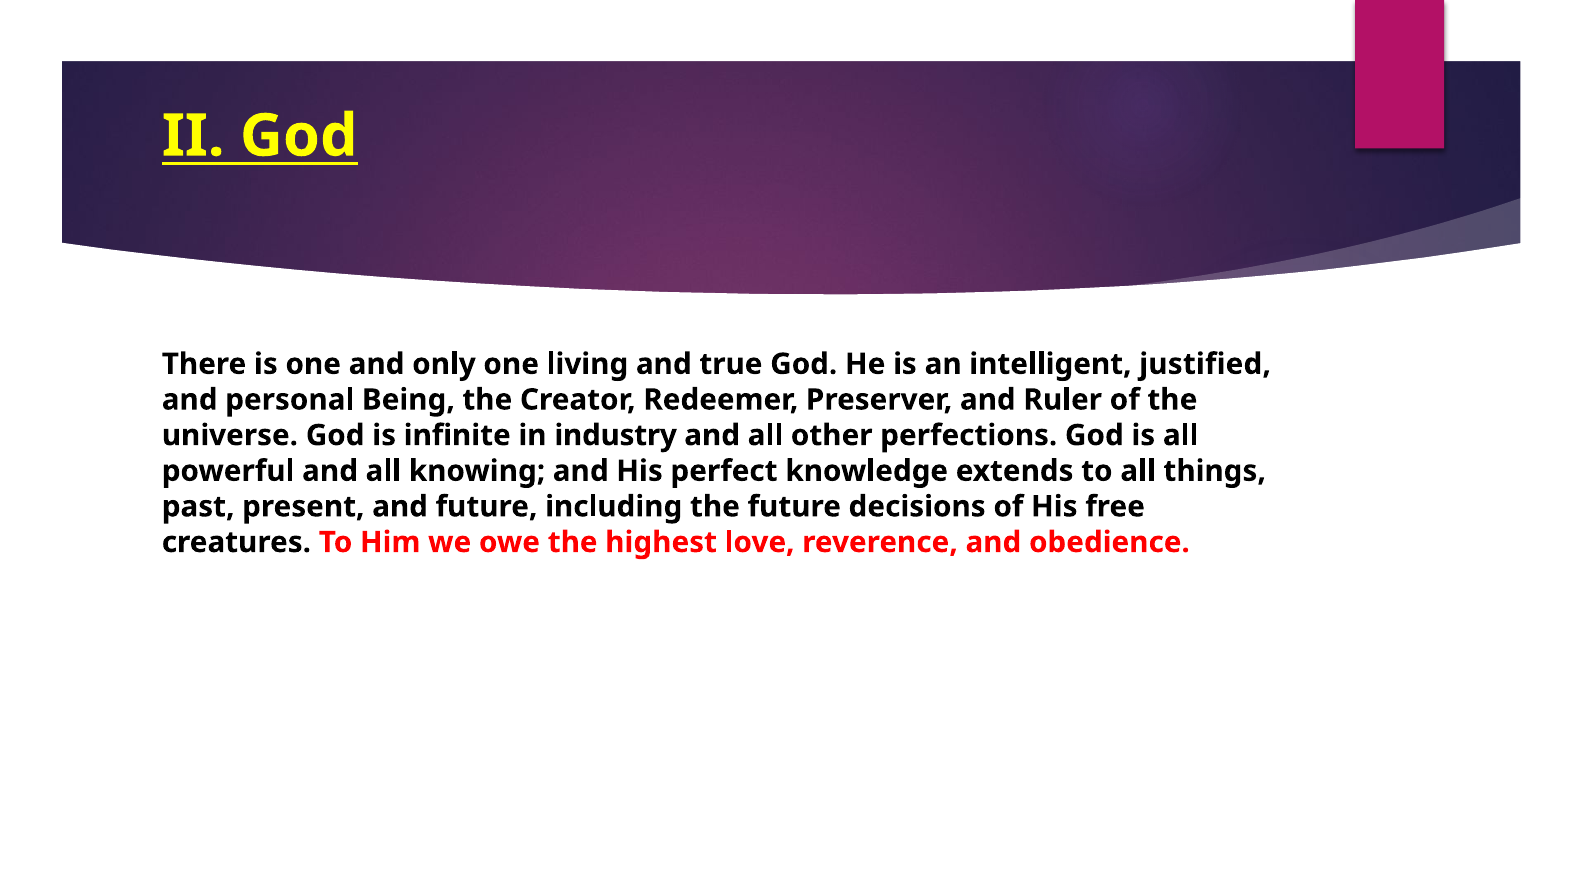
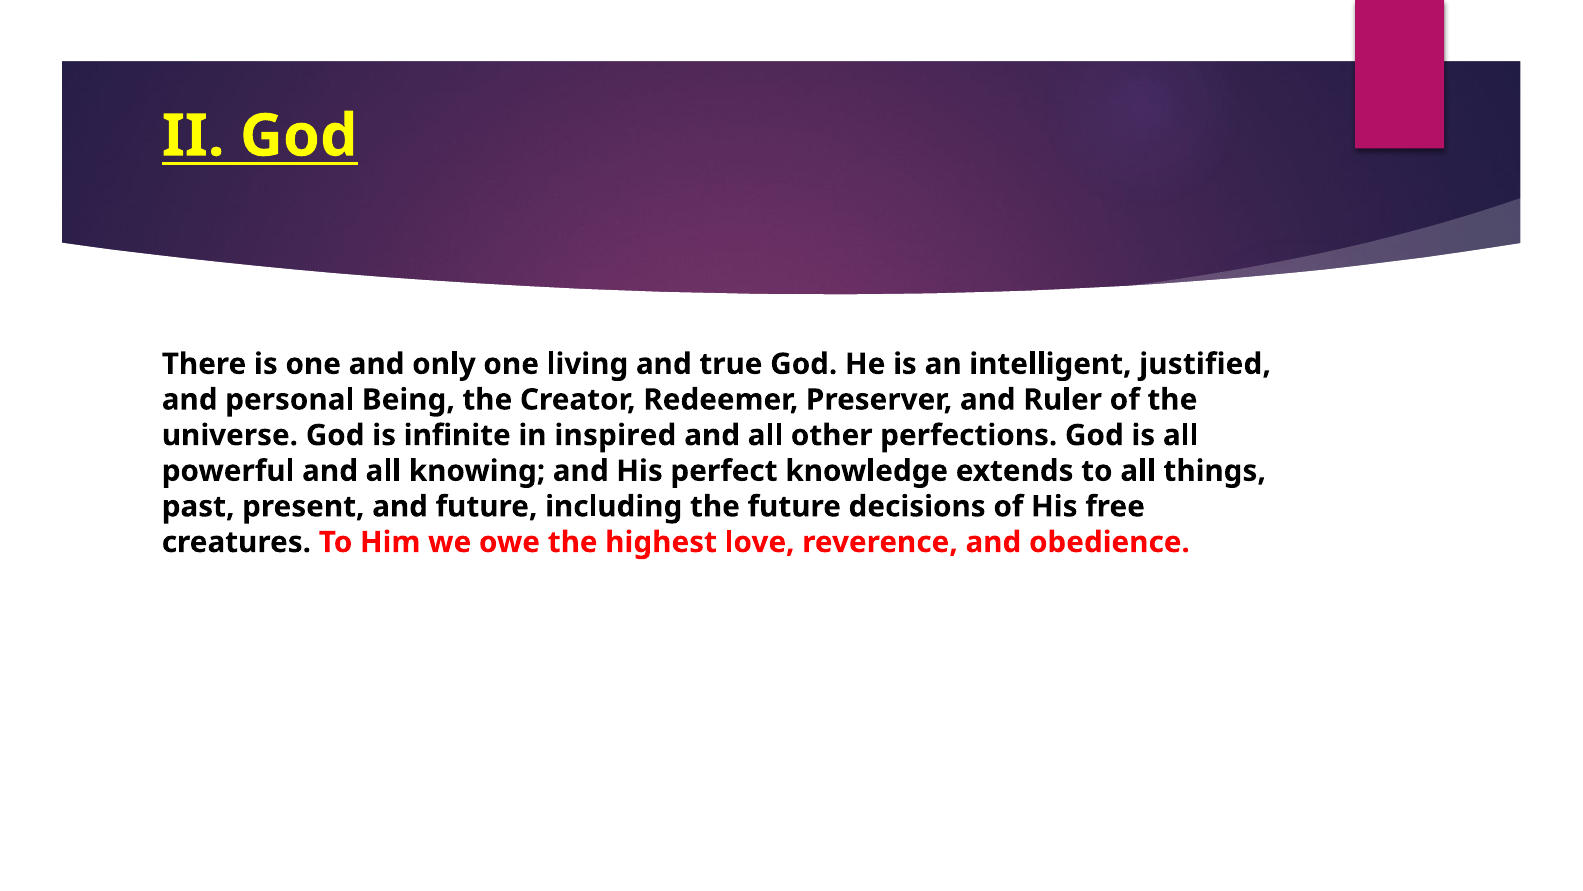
industry: industry -> inspired (615, 435)
